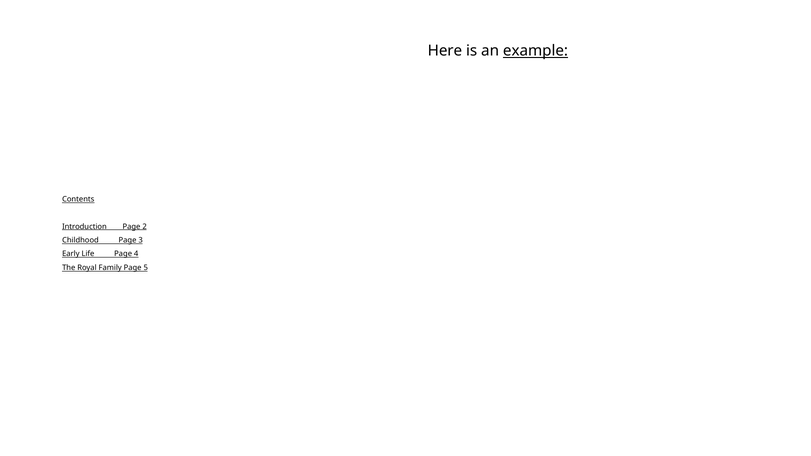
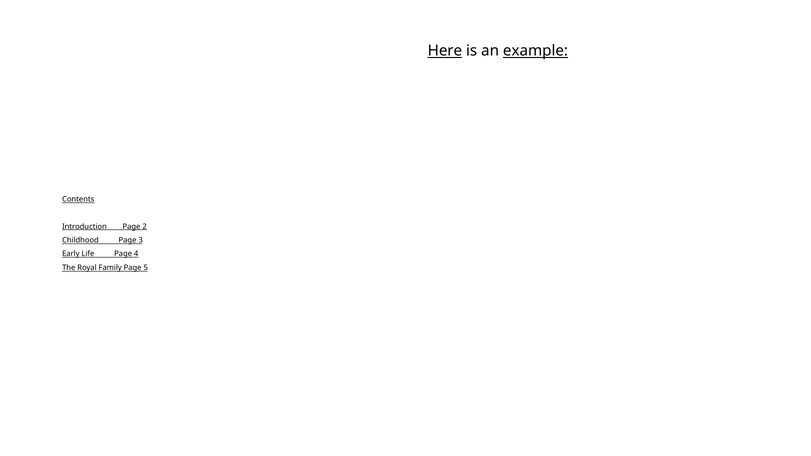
Here underline: none -> present (445, 51)
